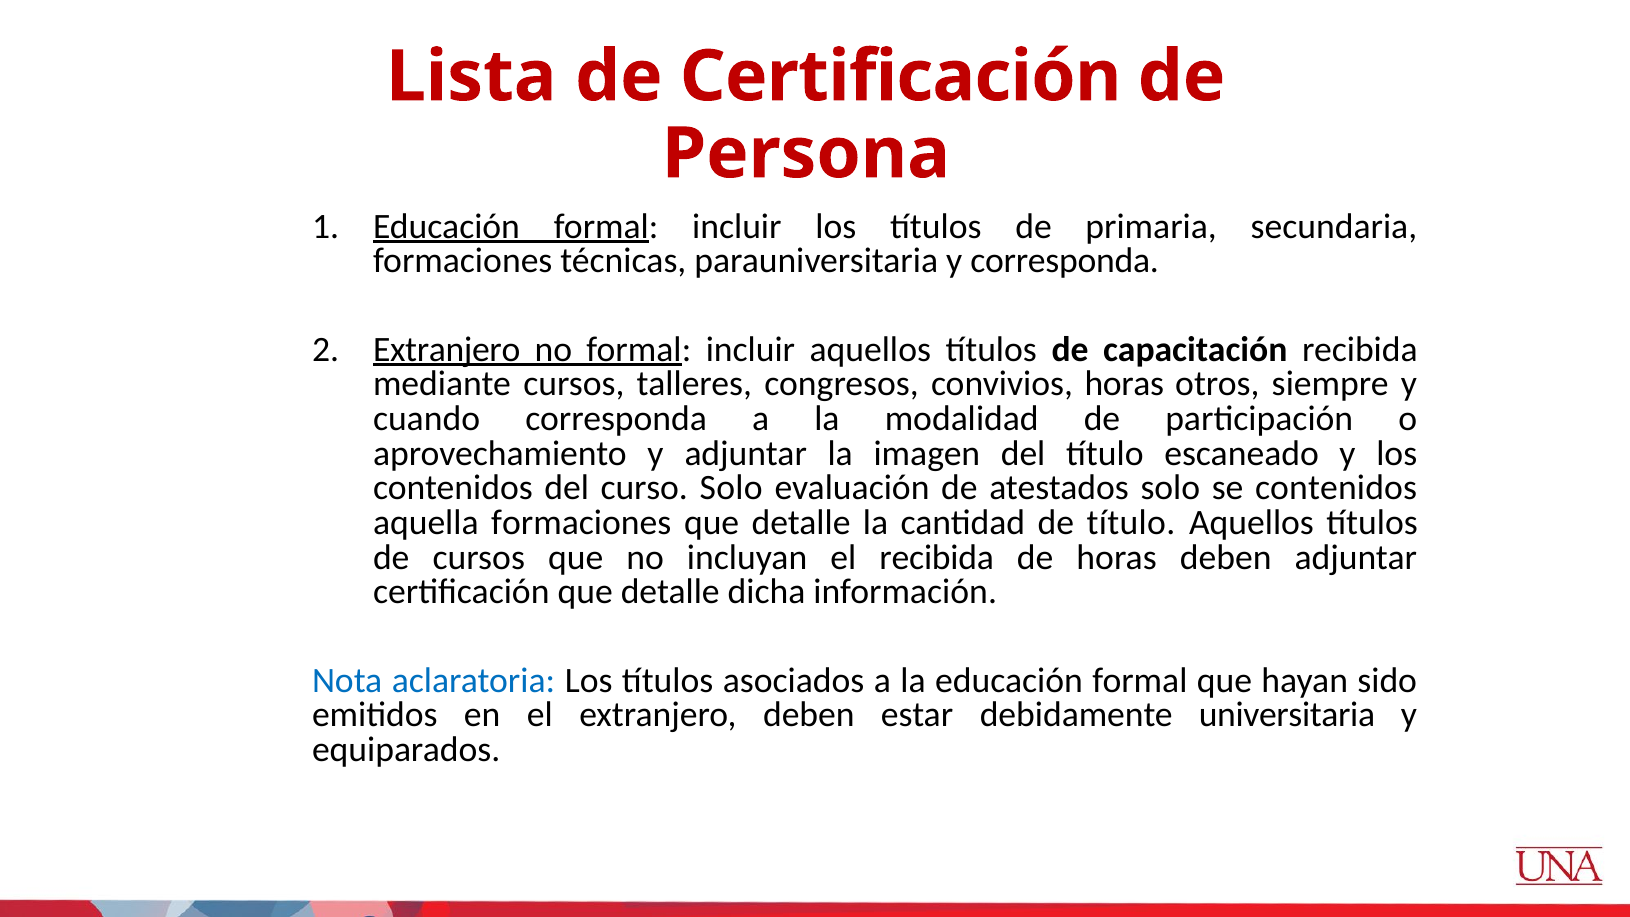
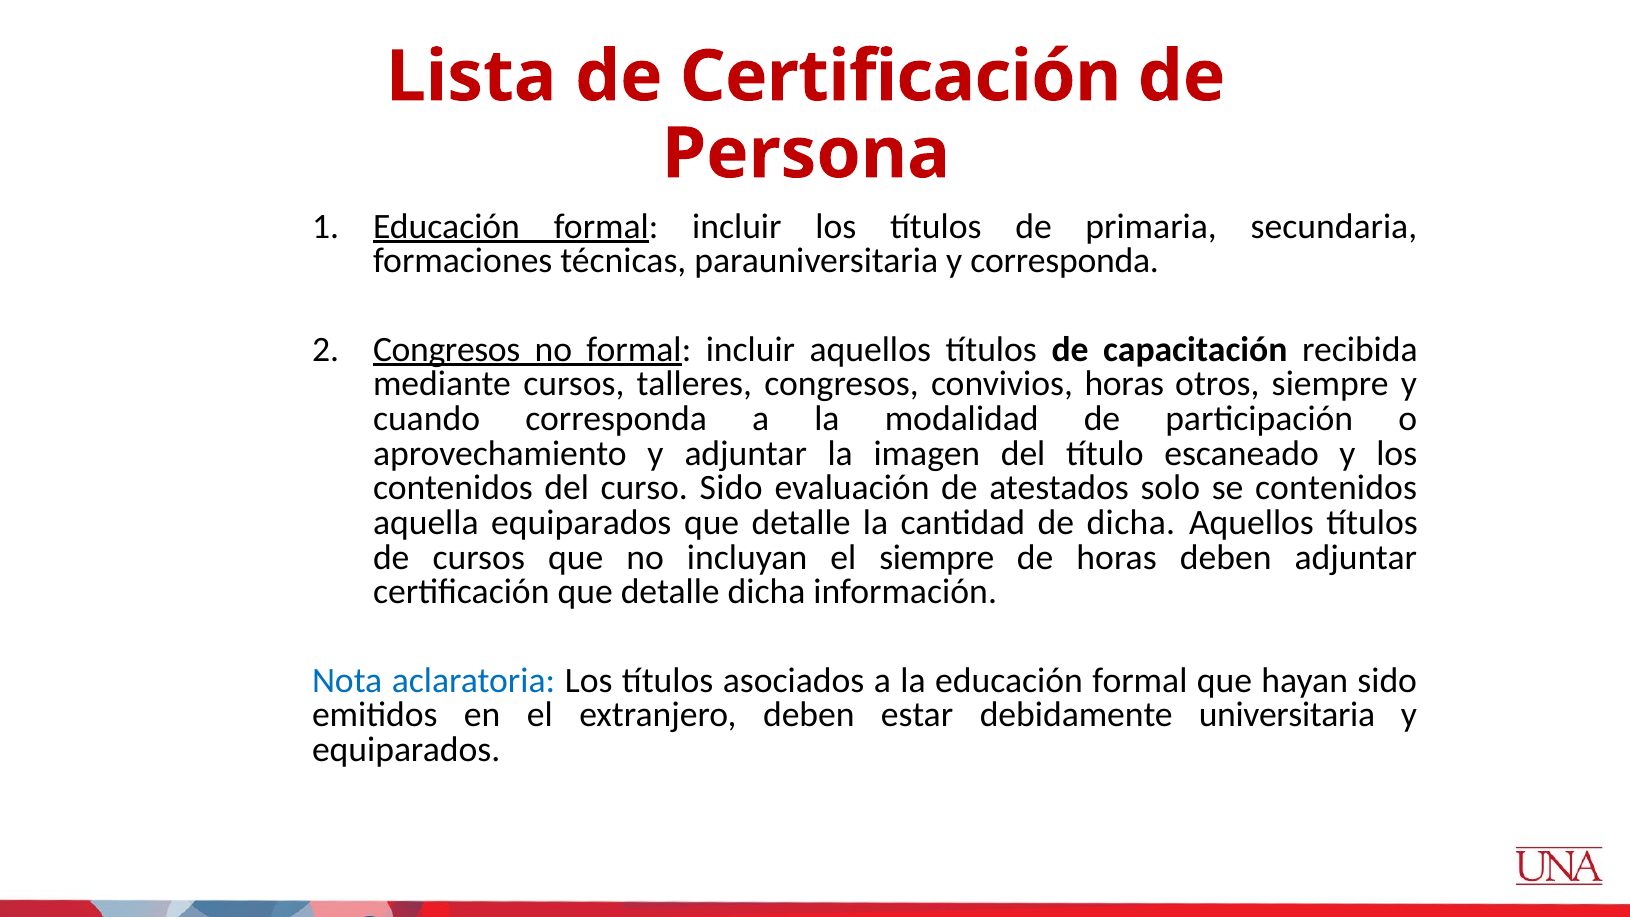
Extranjero: Extranjero -> Congresos (447, 349)
curso Solo: Solo -> Sido (731, 488)
aquella formaciones: formaciones -> equiparados (581, 523)
de título: título -> dicha (1131, 523)
el recibida: recibida -> siempre (937, 557)
